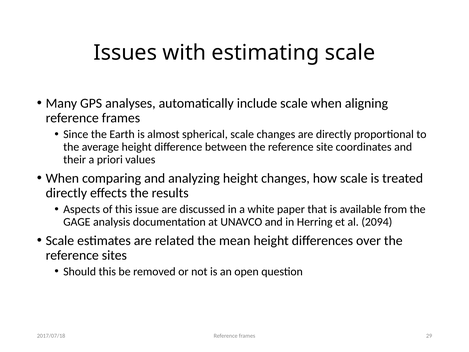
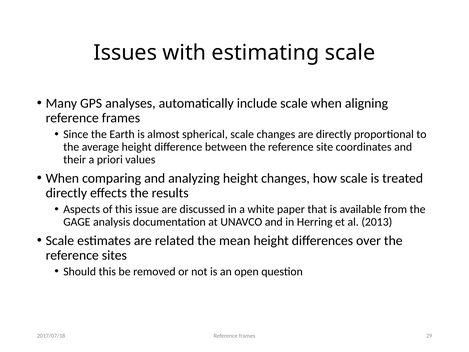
2094: 2094 -> 2013 (377, 222)
